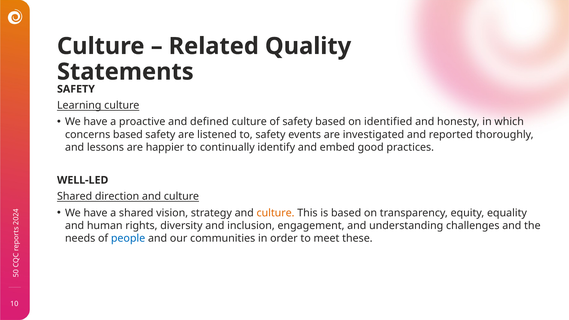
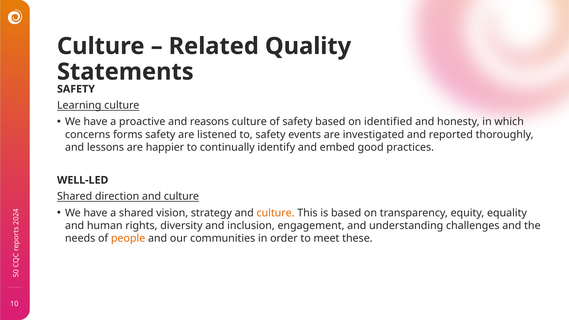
defined: defined -> reasons (210, 122)
concerns based: based -> forms (128, 135)
people colour: blue -> orange (128, 238)
